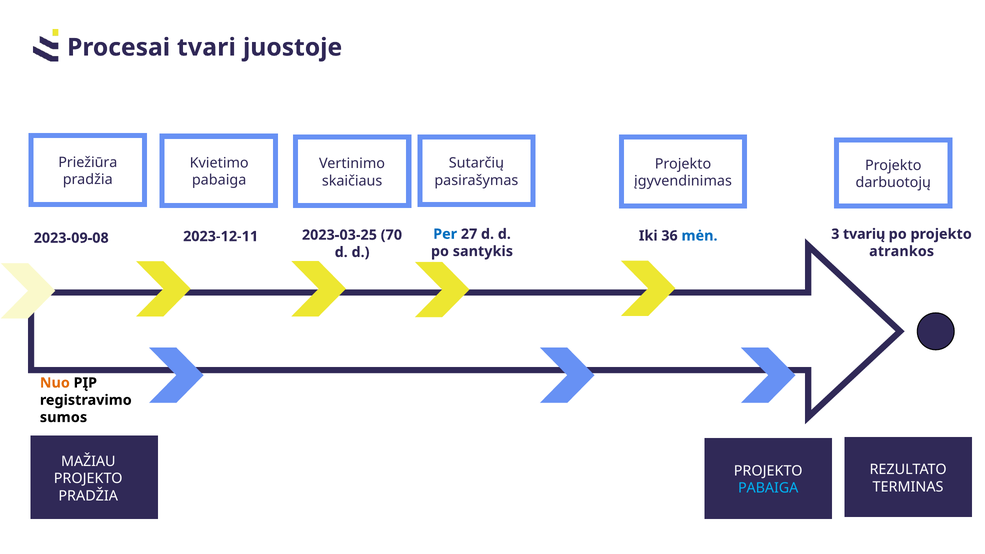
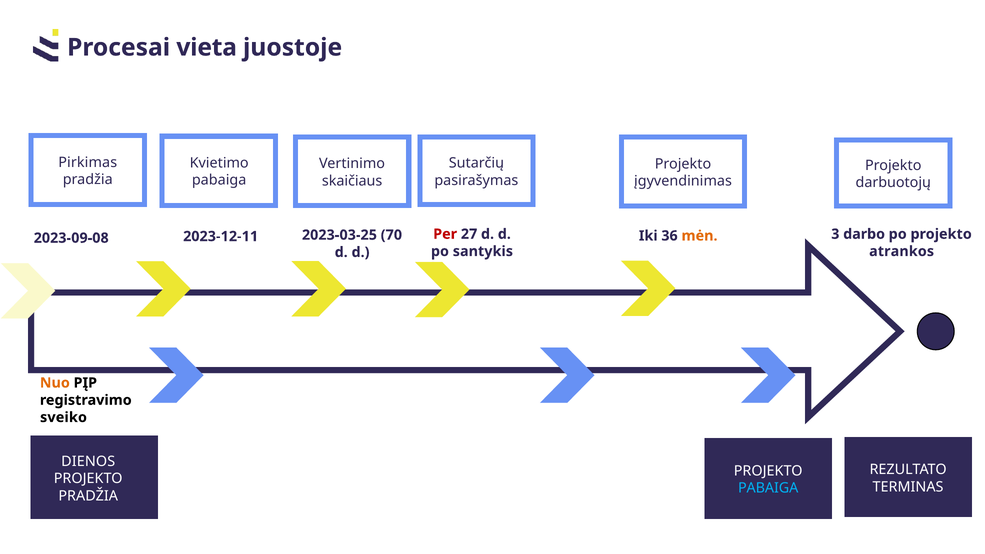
tvari: tvari -> vieta (207, 47)
Priežiūra: Priežiūra -> Pirkimas (88, 162)
Per colour: blue -> red (445, 234)
tvarių: tvarių -> darbo (864, 234)
mėn colour: blue -> orange (700, 236)
sumos: sumos -> sveiko (63, 417)
MAŽIAU: MAŽIAU -> DIENOS (88, 461)
